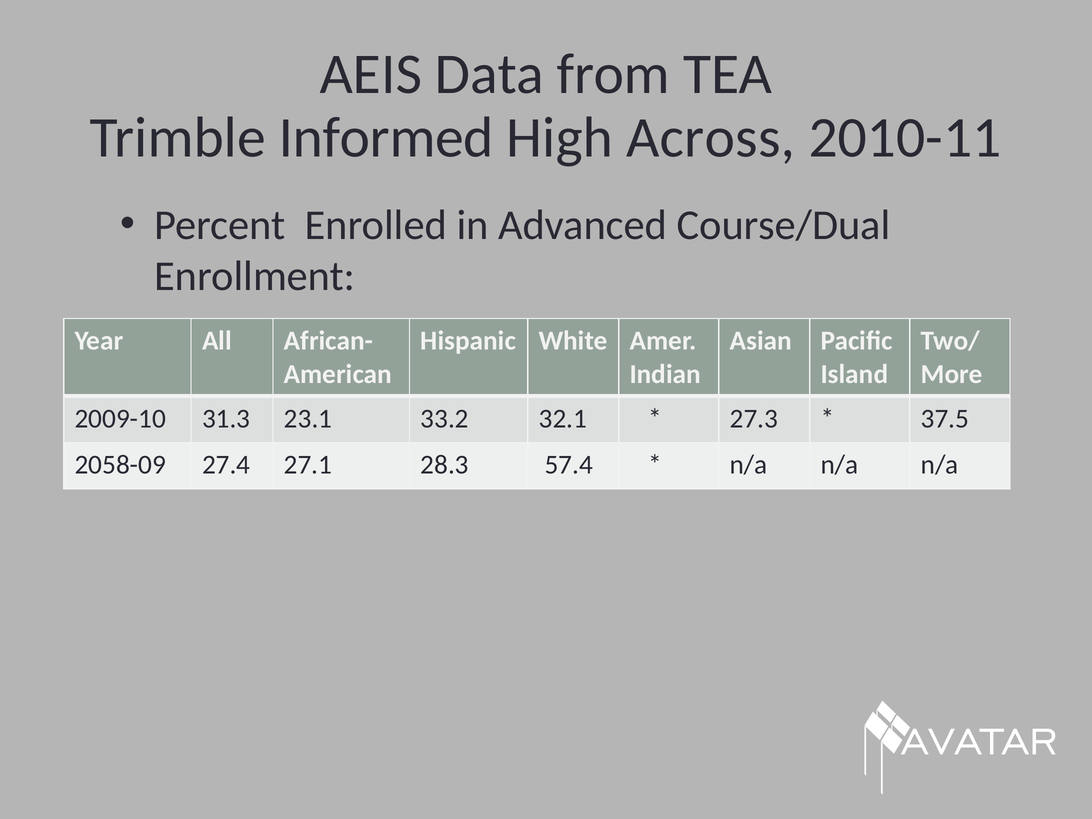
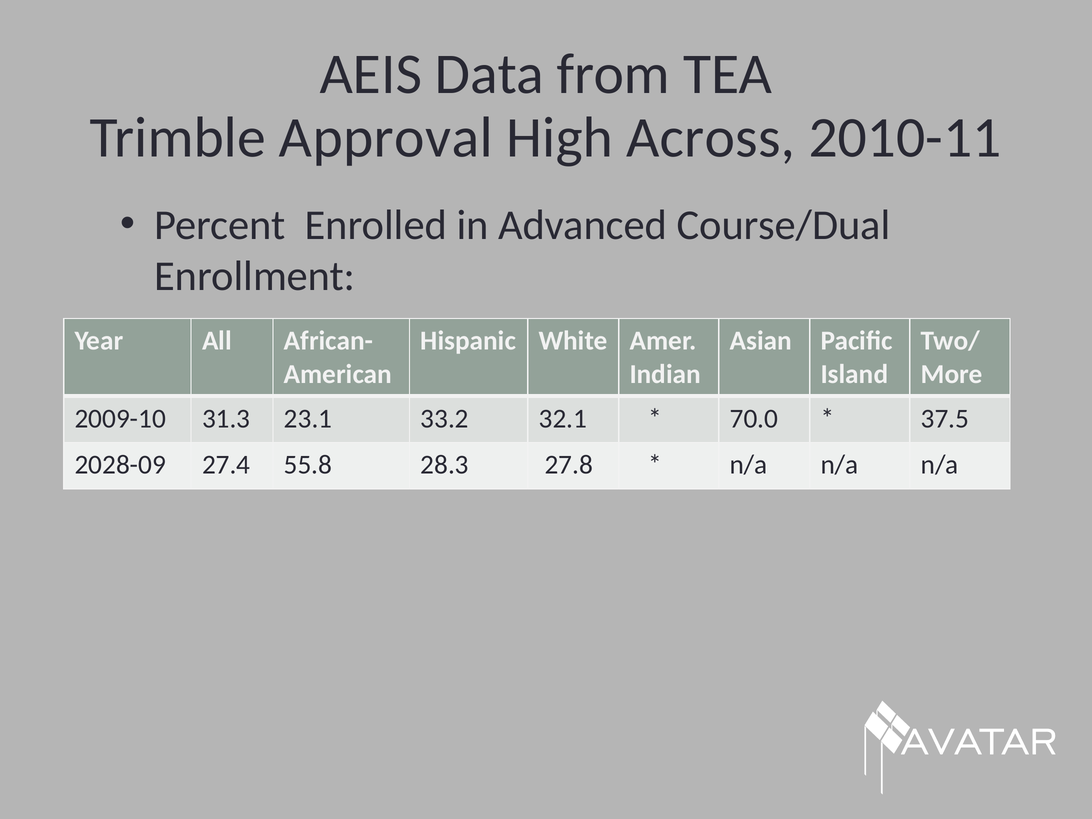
Informed: Informed -> Approval (386, 138)
27.3: 27.3 -> 70.0 (754, 419)
2058-09: 2058-09 -> 2028-09 (120, 465)
27.1: 27.1 -> 55.8 (308, 465)
57.4: 57.4 -> 27.8 (569, 465)
